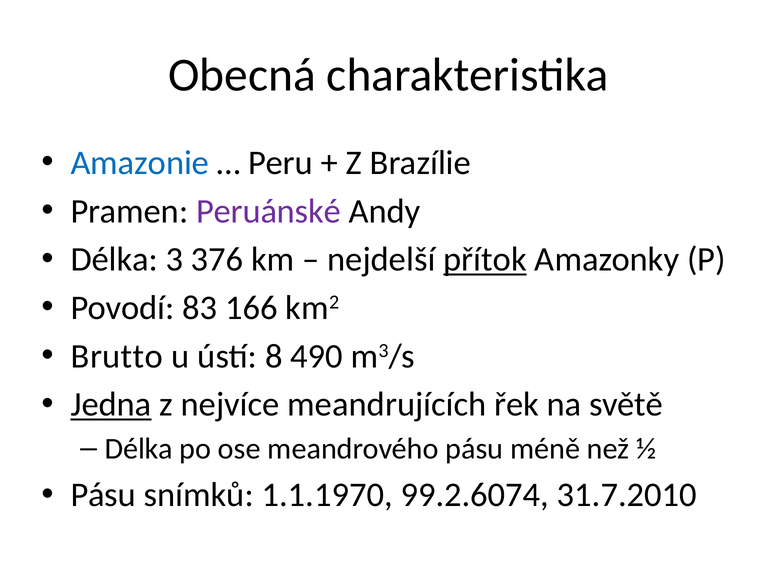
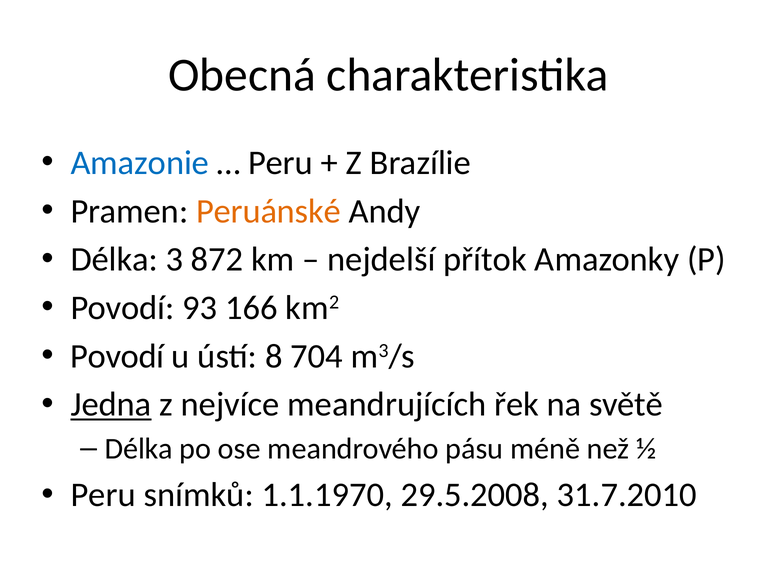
Peruánské colour: purple -> orange (269, 211)
376: 376 -> 872 (217, 260)
přítok underline: present -> none (485, 260)
83: 83 -> 93 (200, 308)
Brutto: Brutto -> Povodí (117, 357)
490: 490 -> 704 (317, 357)
Pásu: Pásu -> Peru (103, 496)
99.2.6074: 99.2.6074 -> 29.5.2008 (475, 496)
